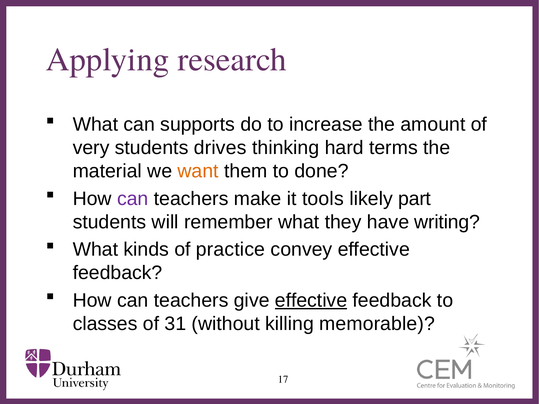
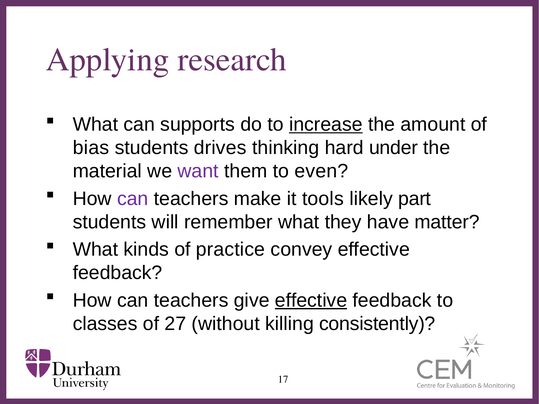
increase underline: none -> present (326, 124)
very: very -> bias (91, 148)
terms: terms -> under (394, 148)
want colour: orange -> purple (198, 171)
done: done -> even (321, 171)
writing: writing -> matter (447, 222)
31: 31 -> 27 (175, 324)
memorable: memorable -> consistently (377, 324)
